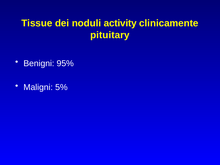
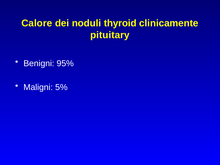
Tissue: Tissue -> Calore (37, 23)
activity: activity -> thyroid (120, 23)
